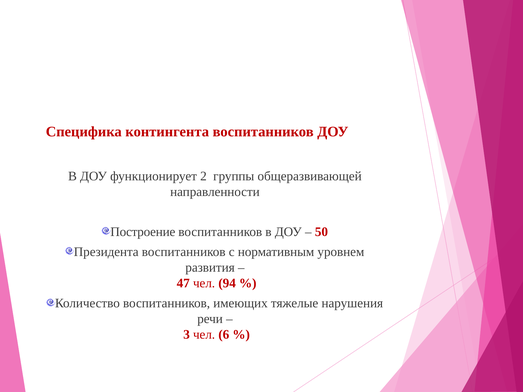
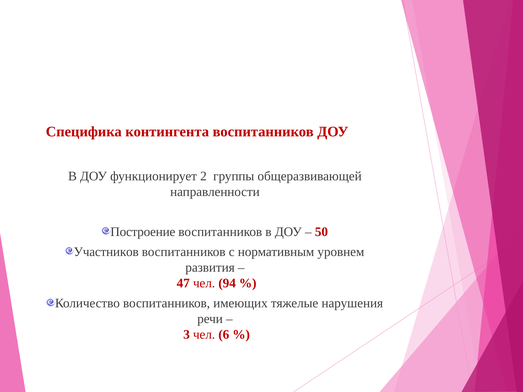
Президента: Президента -> Участников (106, 252)
